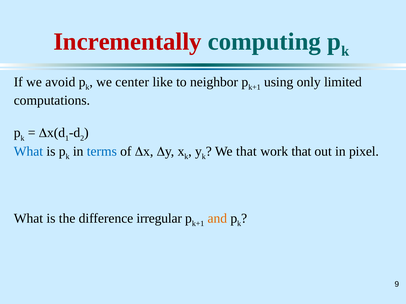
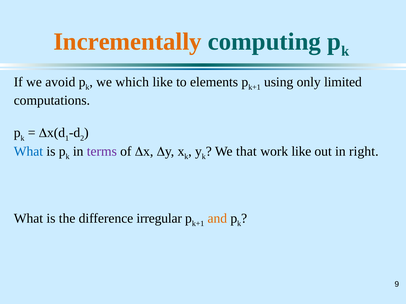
Incrementally colour: red -> orange (128, 42)
center: center -> which (132, 82)
neighbor: neighbor -> elements (214, 82)
terms colour: blue -> purple (102, 152)
work that: that -> like (301, 152)
pixel: pixel -> right (364, 152)
